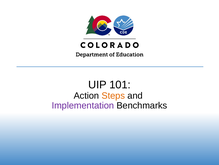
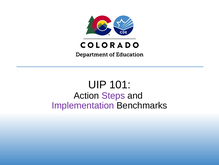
Steps colour: orange -> purple (113, 95)
